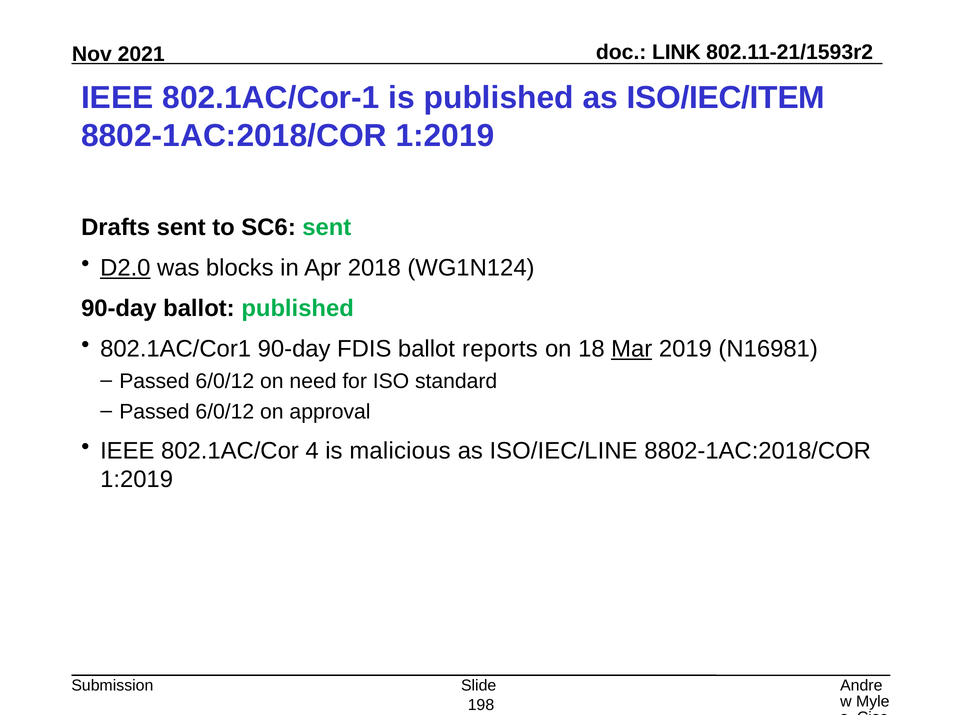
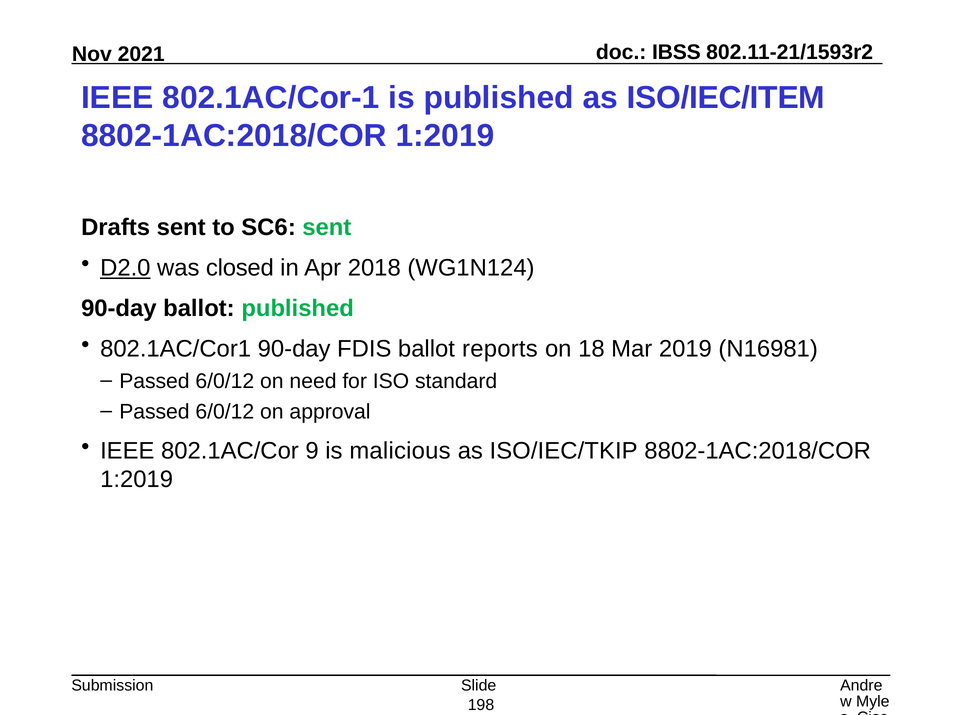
LINK: LINK -> IBSS (676, 52)
blocks: blocks -> closed (240, 268)
Mar underline: present -> none (632, 349)
4: 4 -> 9 (312, 451)
ISO/IEC/LINE: ISO/IEC/LINE -> ISO/IEC/TKIP (564, 451)
